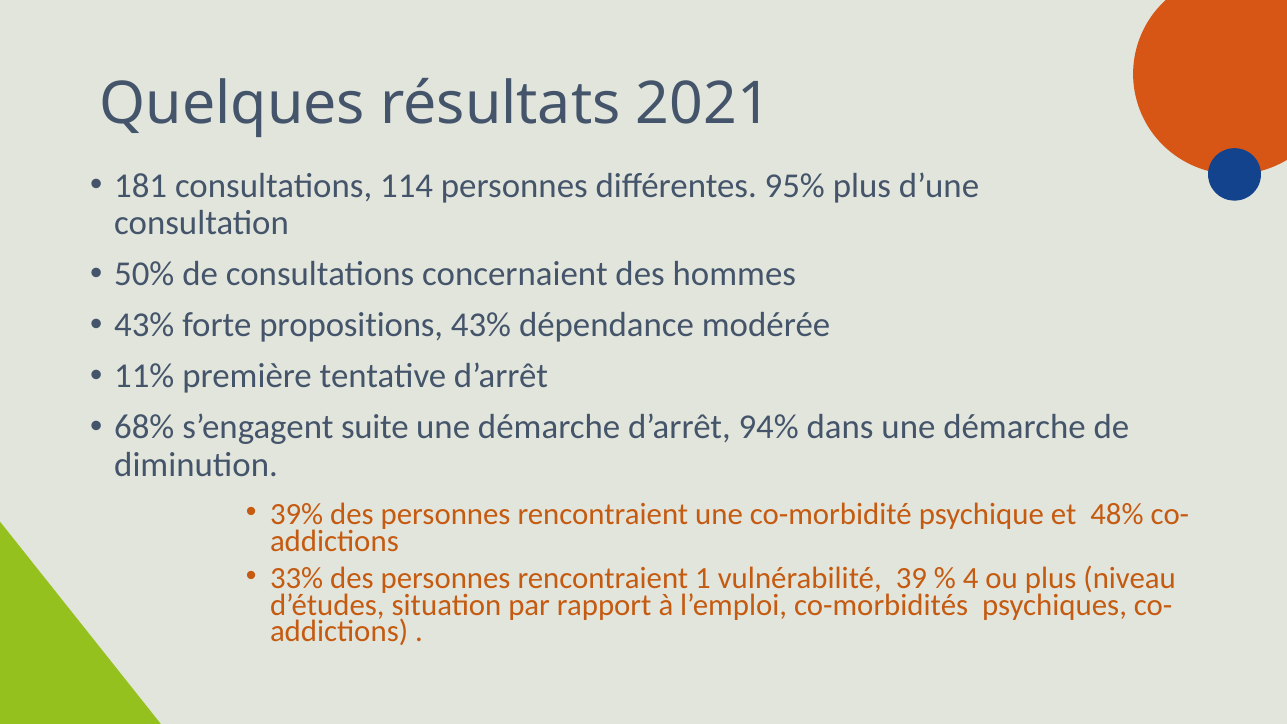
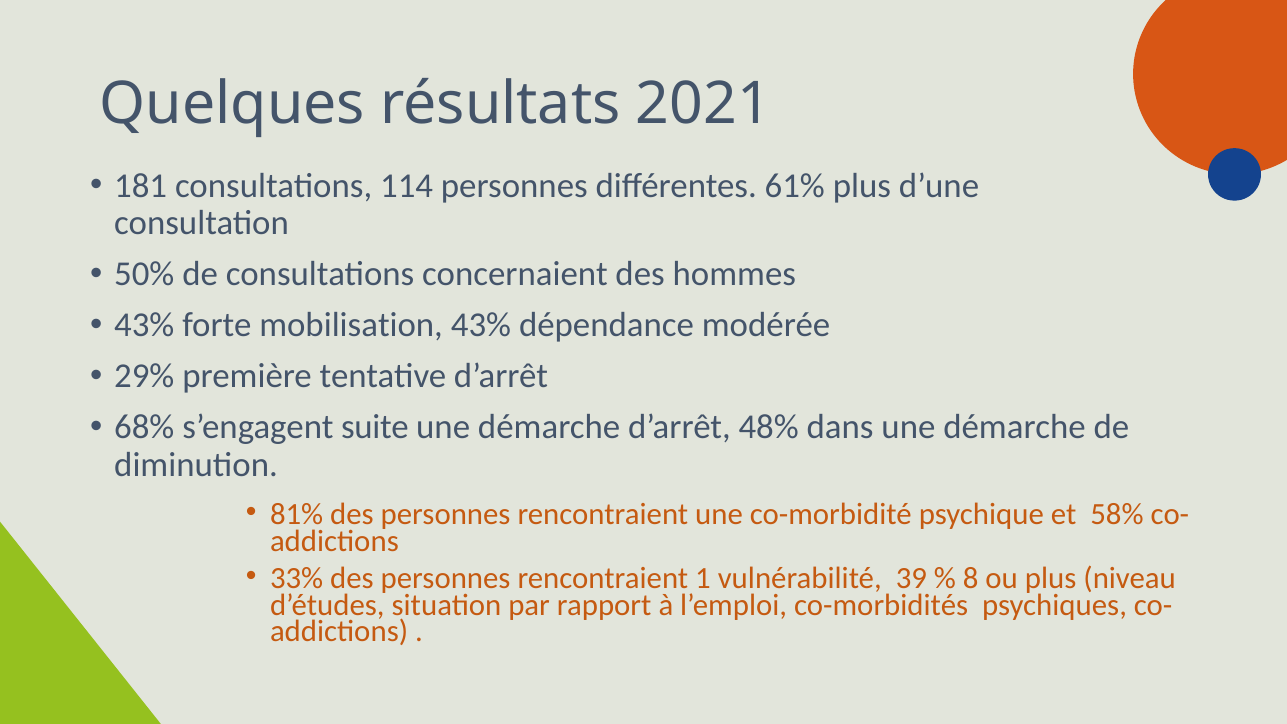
95%: 95% -> 61% (795, 186)
propositions: propositions -> mobilisation (351, 325)
11%: 11% -> 29% (144, 376)
94%: 94% -> 48% (769, 427)
39%: 39% -> 81% (297, 514)
48%: 48% -> 58% (1117, 514)
4: 4 -> 8 (971, 578)
